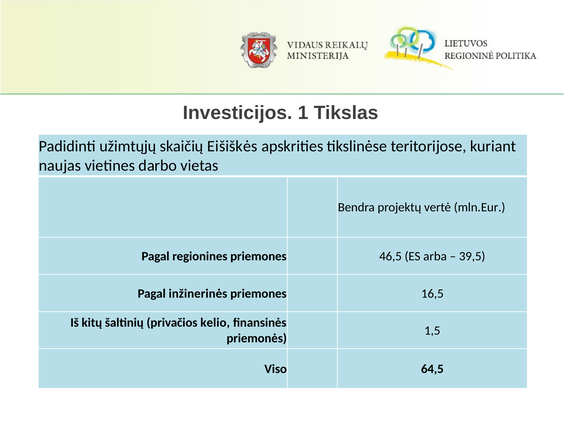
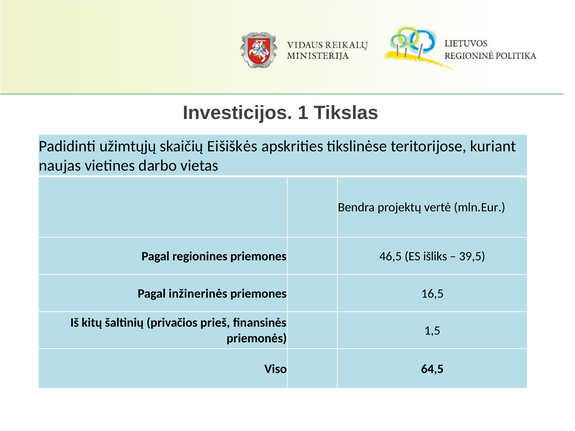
arba: arba -> išliks (435, 257)
kelio: kelio -> prieš (215, 323)
